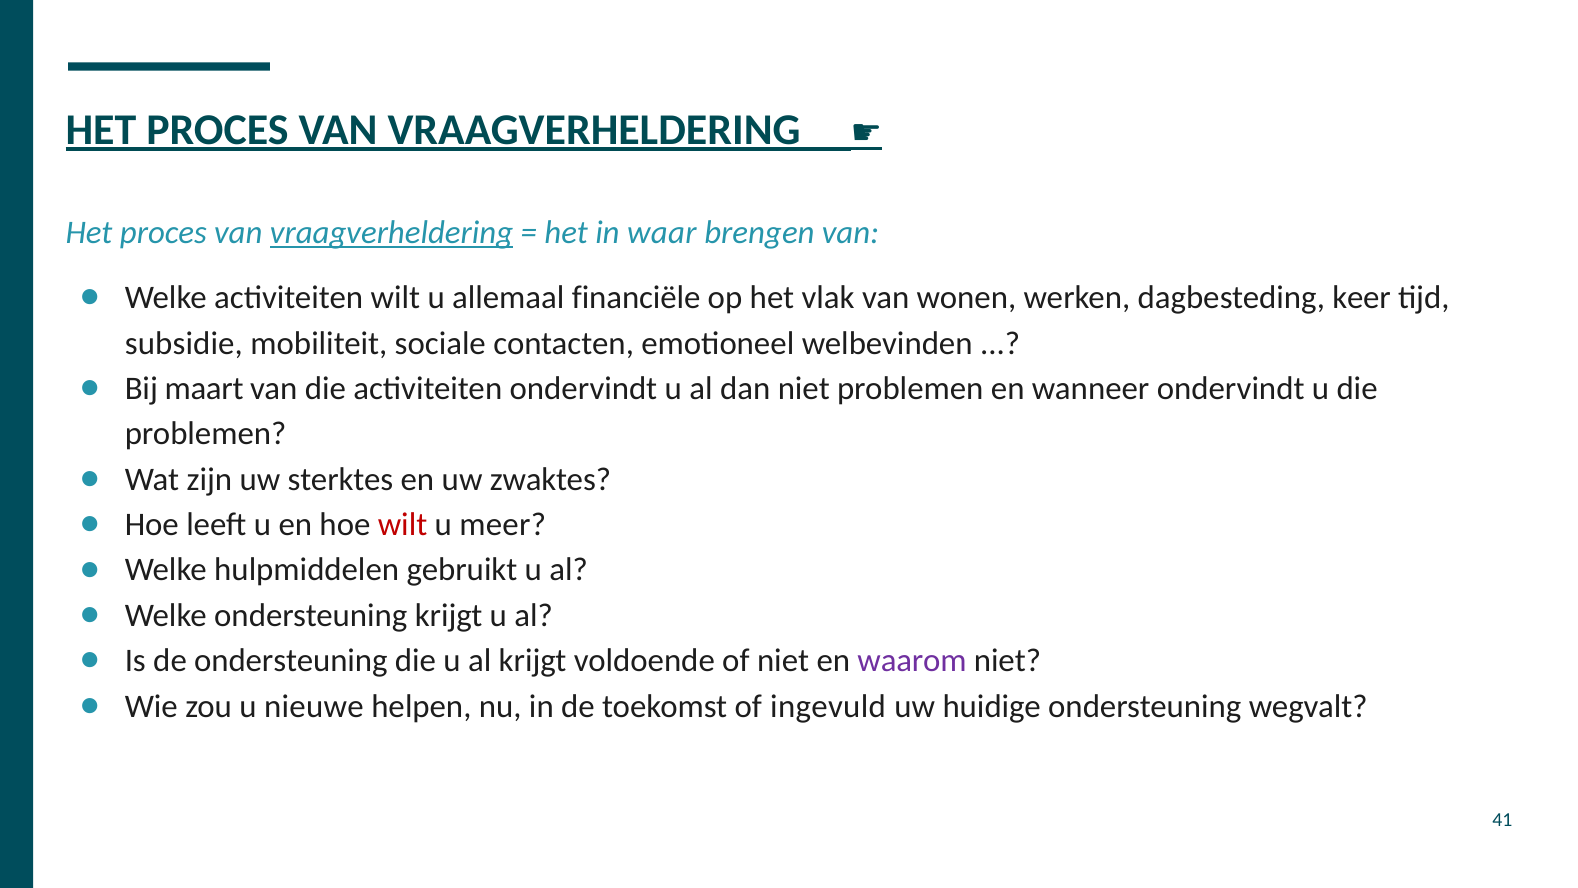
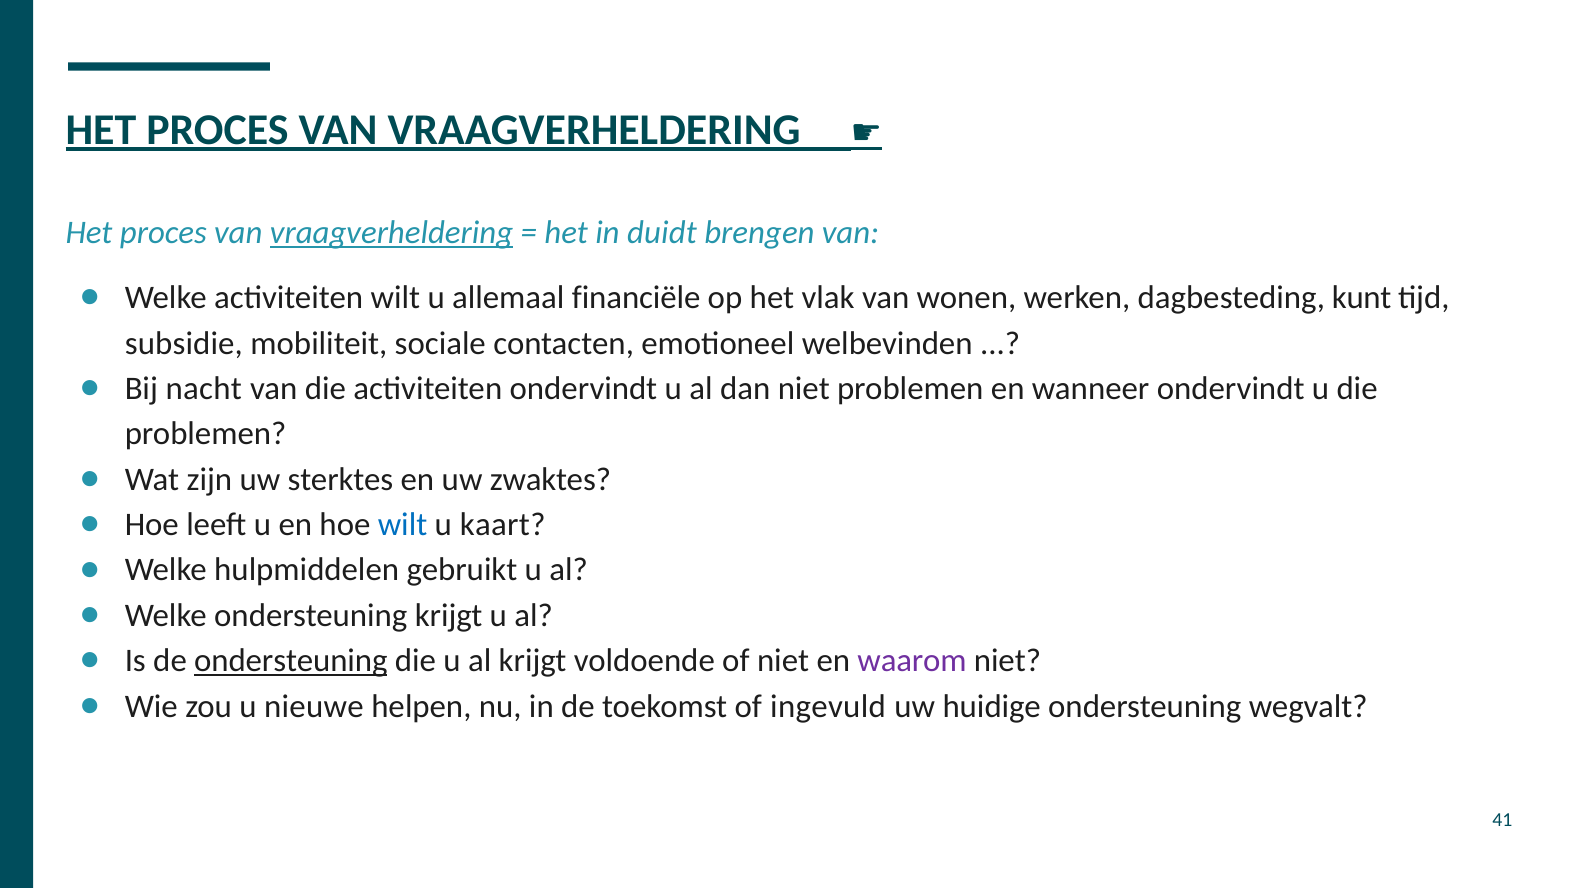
waar: waar -> duidt (662, 233)
keer: keer -> kunt (1362, 298)
maart: maart -> nacht (204, 389)
wilt colour: red -> blue (403, 525)
meer: meer -> kaart (503, 525)
ondersteuning underline: none -> present (291, 661)
